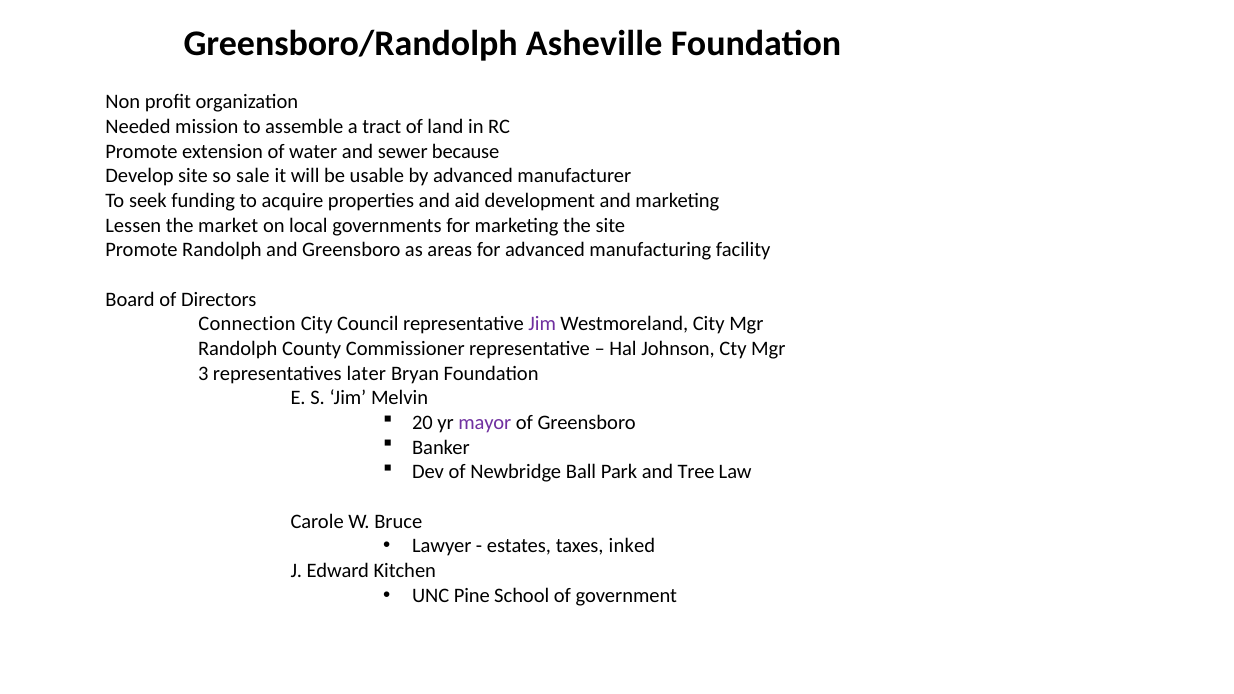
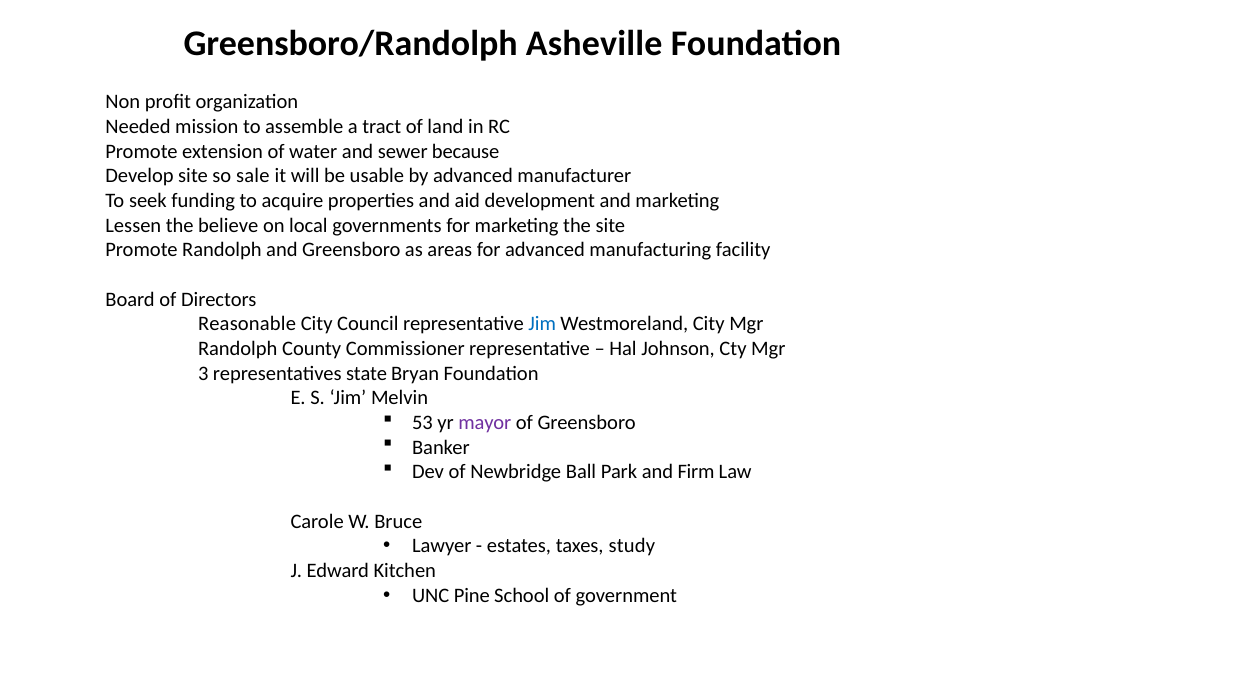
market: market -> believe (228, 226)
Connection: Connection -> Reasonable (247, 324)
Jim colour: purple -> blue (542, 324)
later: later -> state (367, 374)
20: 20 -> 53 (422, 423)
Tree: Tree -> Firm (696, 472)
inked: inked -> study (632, 546)
